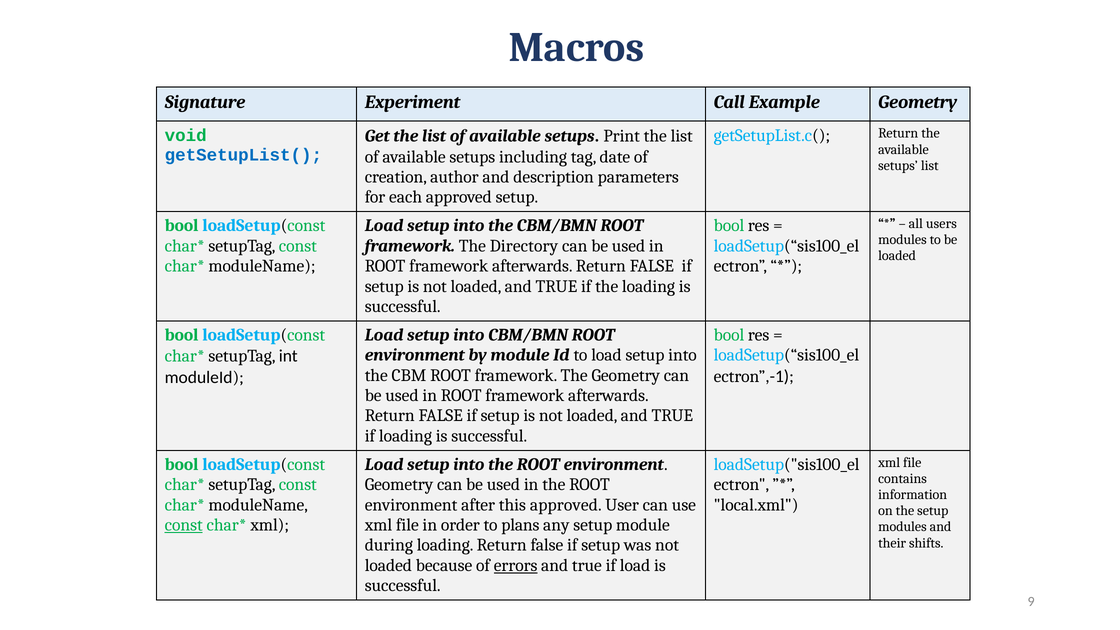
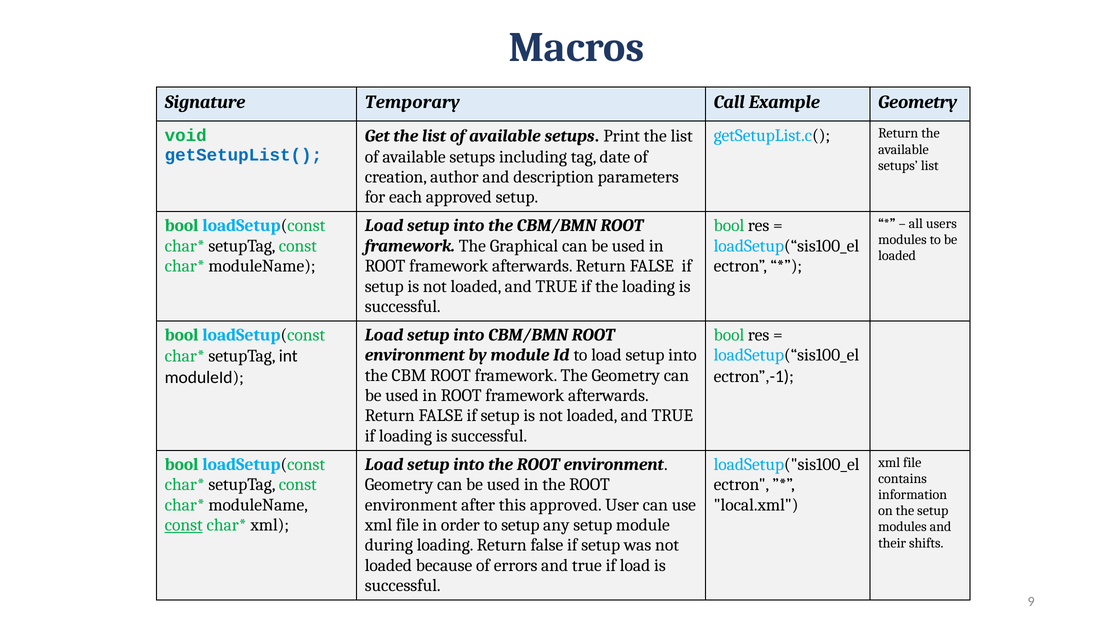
Experiment: Experiment -> Temporary (412, 102)
Directory: Directory -> Graphical (524, 246)
to plans: plans -> setup (520, 525)
errors underline: present -> none (516, 565)
